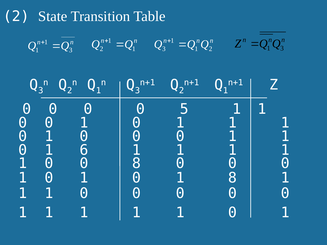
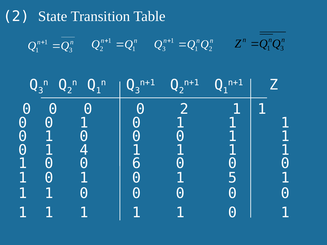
0 5: 5 -> 2 (184, 109)
6: 6 -> 4 (84, 150)
0 8: 8 -> 6 (136, 163)
1 8: 8 -> 5 (233, 178)
